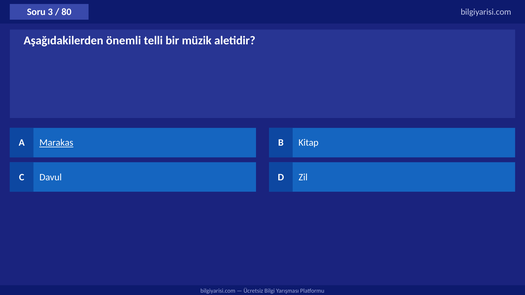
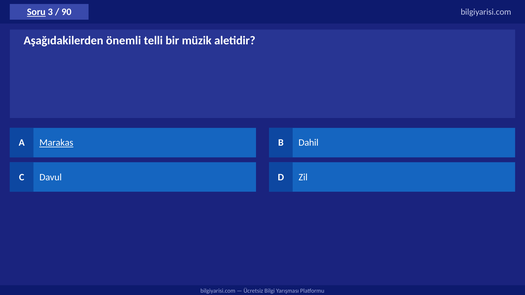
Soru underline: none -> present (36, 12)
80: 80 -> 90 (66, 12)
Kitap: Kitap -> Dahil (309, 143)
